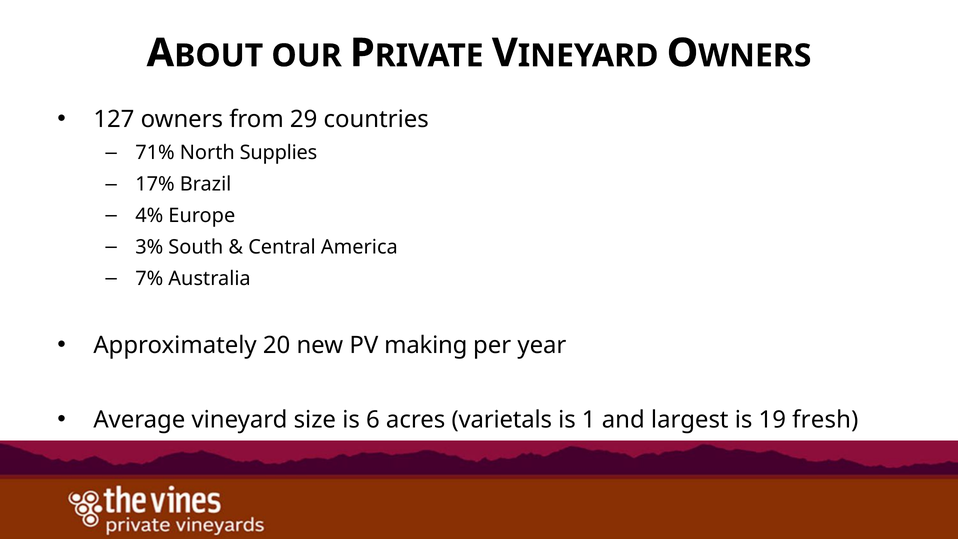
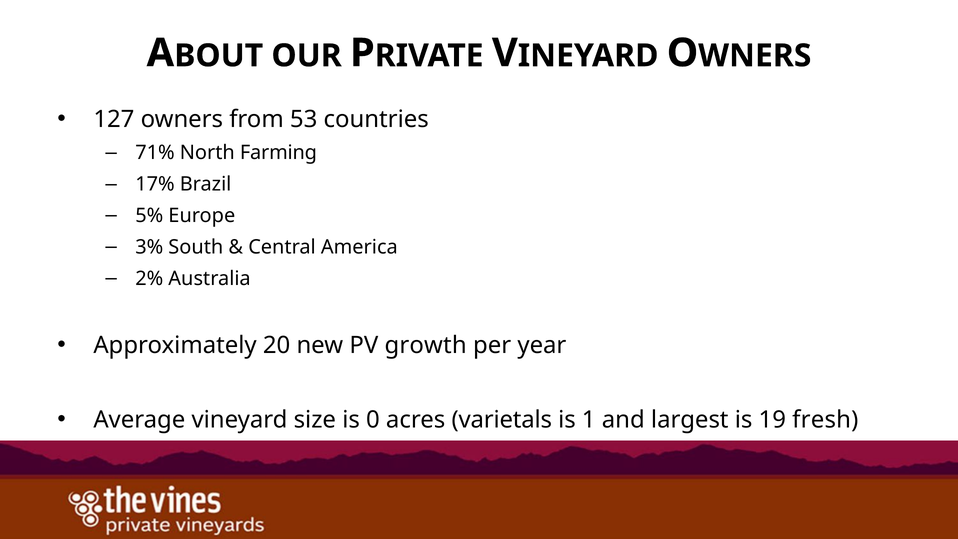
29: 29 -> 53 (304, 119)
Supplies: Supplies -> Farming (278, 153)
4%: 4% -> 5% (149, 216)
7%: 7% -> 2% (149, 279)
making: making -> growth (426, 345)
6: 6 -> 0 (373, 420)
